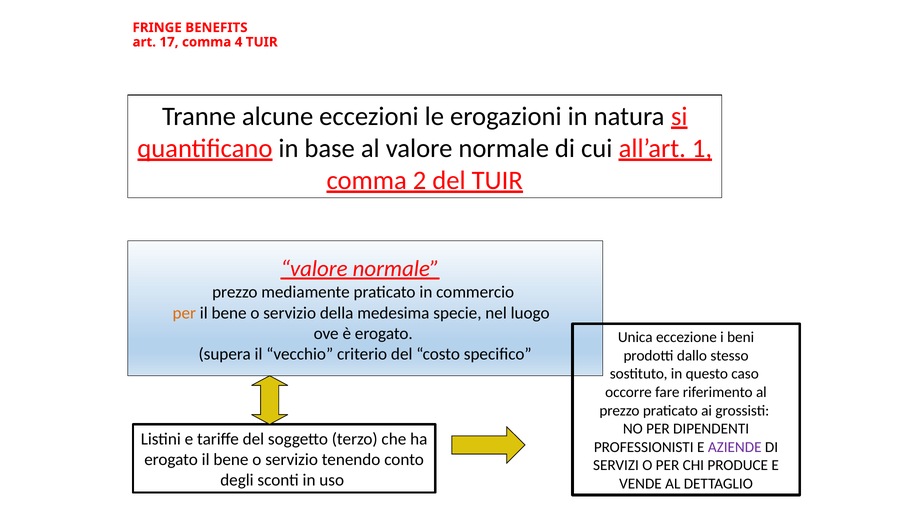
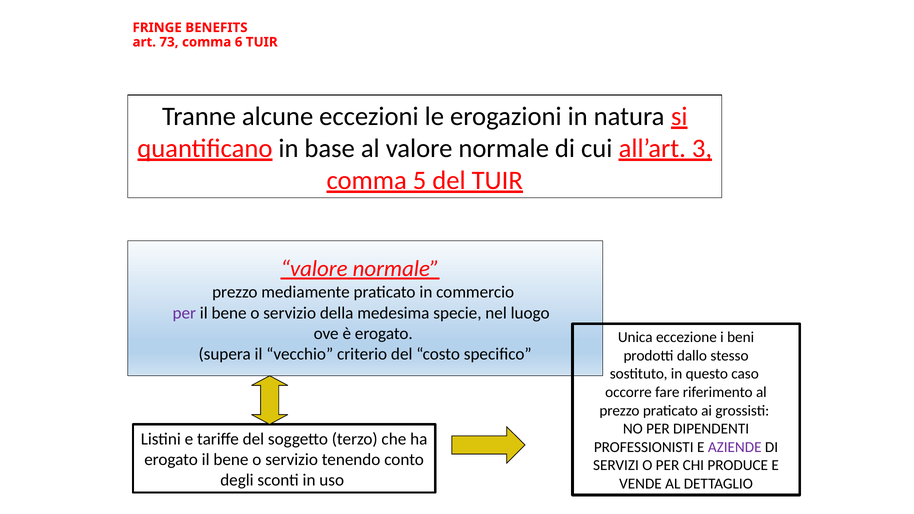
17: 17 -> 73 (169, 42)
4: 4 -> 6 (239, 42)
1: 1 -> 3 (702, 148)
2: 2 -> 5 (420, 180)
per colour: orange -> purple (184, 313)
